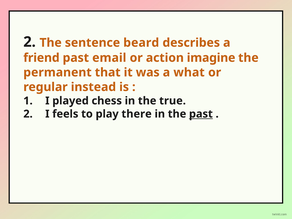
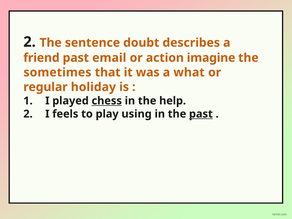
beard: beard -> doubt (141, 43)
permanent: permanent -> sometimes (57, 72)
instead: instead -> holiday (93, 87)
chess underline: none -> present (107, 101)
true: true -> help (173, 101)
there: there -> using (137, 114)
